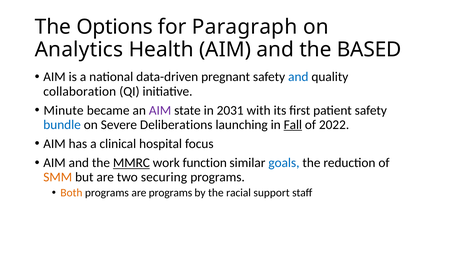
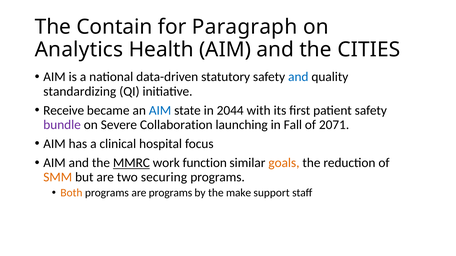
Options: Options -> Contain (114, 27)
BASED: BASED -> CITIES (369, 50)
pregnant: pregnant -> statutory (226, 77)
collaboration: collaboration -> standardizing (80, 91)
Minute: Minute -> Receive (64, 111)
AIM colour: purple -> blue (160, 111)
2031: 2031 -> 2044 (230, 111)
bundle colour: blue -> purple (62, 125)
Deliberations: Deliberations -> Collaboration (176, 125)
Fall underline: present -> none (293, 125)
2022: 2022 -> 2071 (334, 125)
goals colour: blue -> orange (284, 163)
racial: racial -> make (239, 193)
